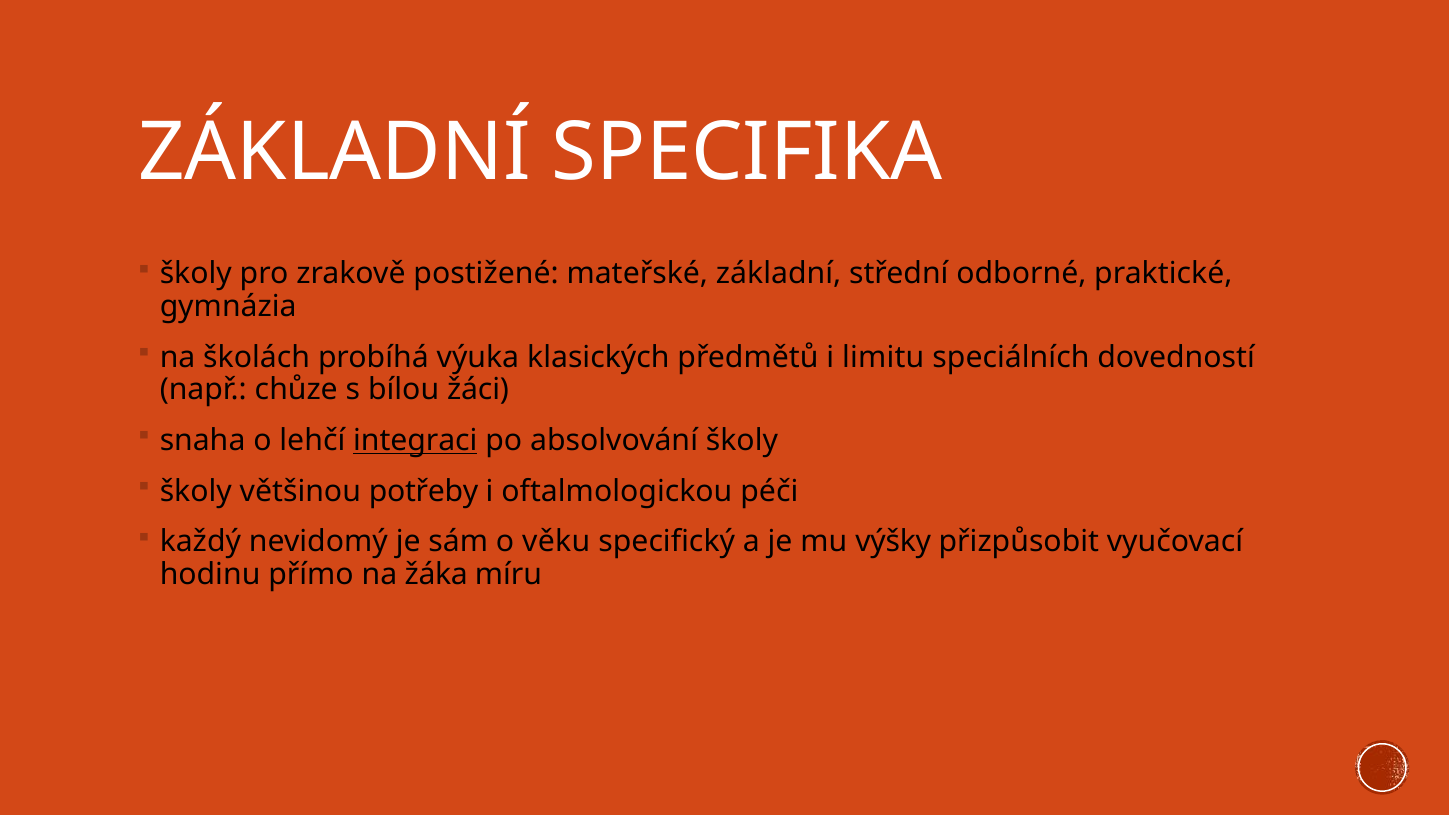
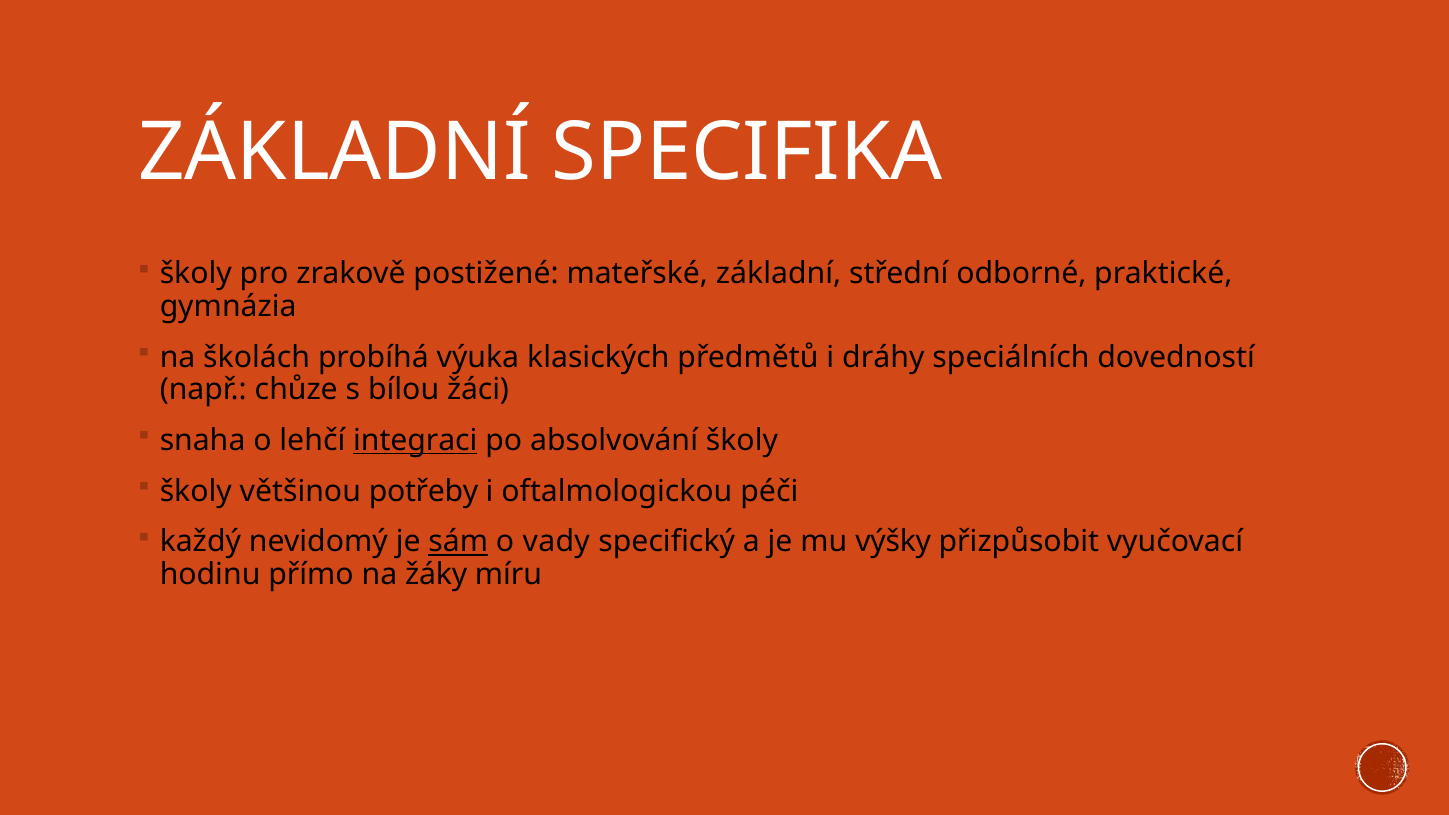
limitu: limitu -> dráhy (883, 357)
sám underline: none -> present (458, 542)
věku: věku -> vady (556, 542)
žáka: žáka -> žáky (436, 575)
